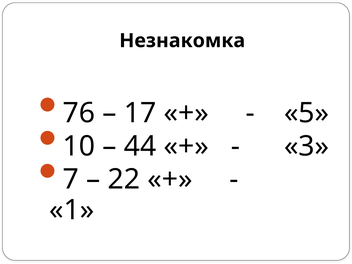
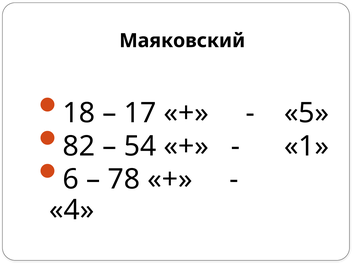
Незнакомка: Незнакомка -> Маяковский (182, 41)
76: 76 -> 18 (79, 113)
10: 10 -> 82 (79, 146)
44: 44 -> 54 (140, 146)
3: 3 -> 1 (307, 146)
7: 7 -> 6 (71, 179)
22: 22 -> 78 (124, 179)
1: 1 -> 4 (72, 210)
